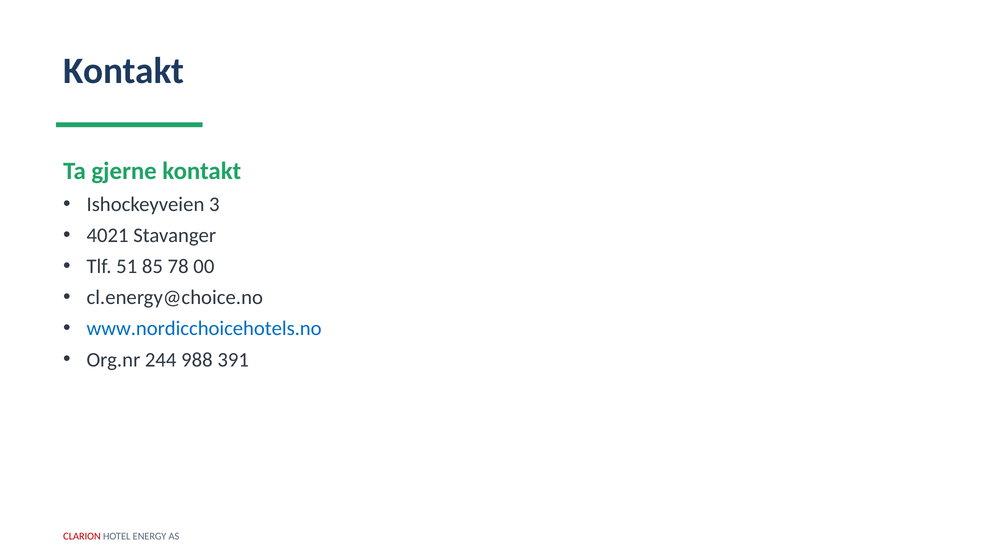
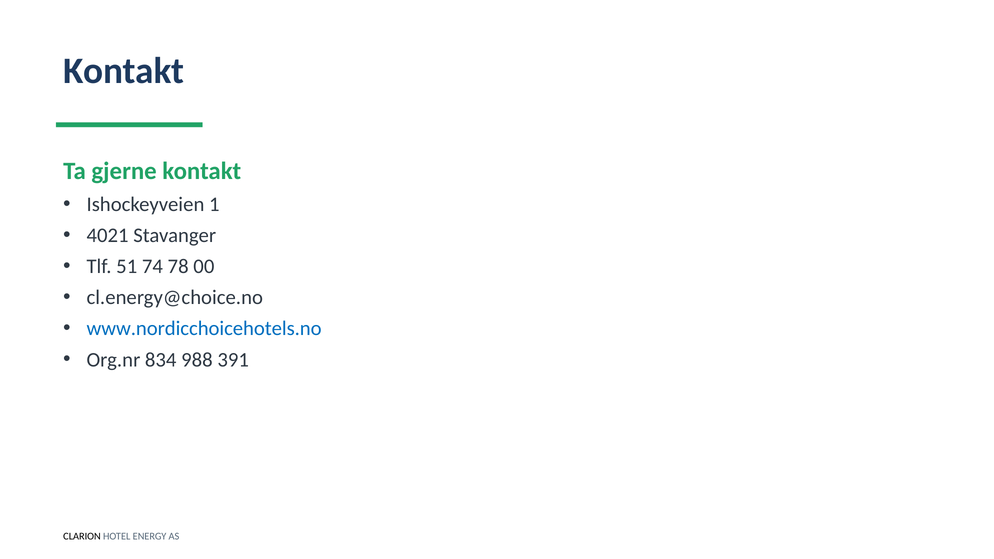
3: 3 -> 1 (214, 204)
85: 85 -> 74 (152, 267)
244: 244 -> 834 (161, 360)
CLARION colour: red -> black (82, 536)
